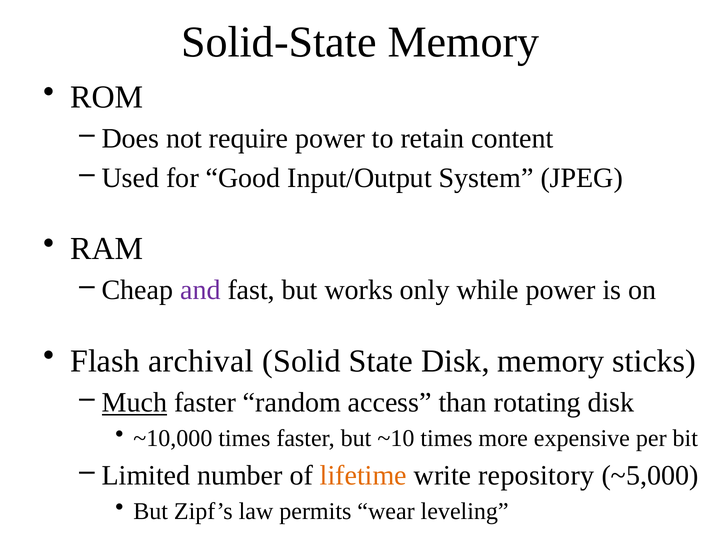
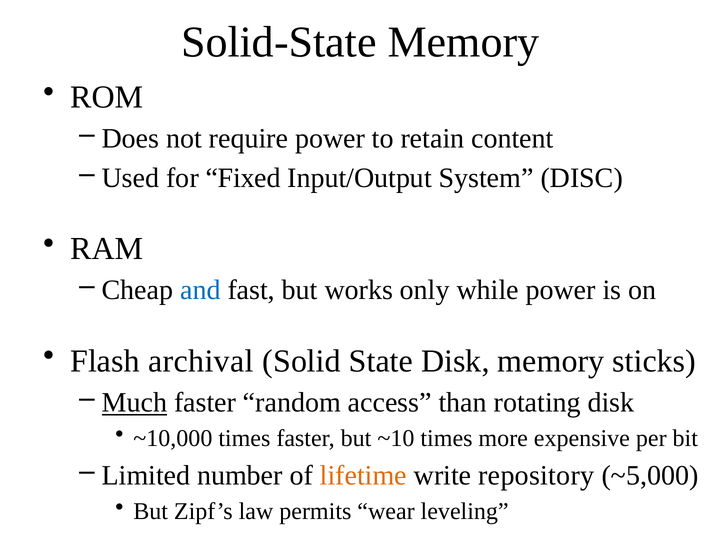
Good: Good -> Fixed (243, 178)
JPEG: JPEG -> DISC (582, 178)
and colour: purple -> blue (200, 290)
